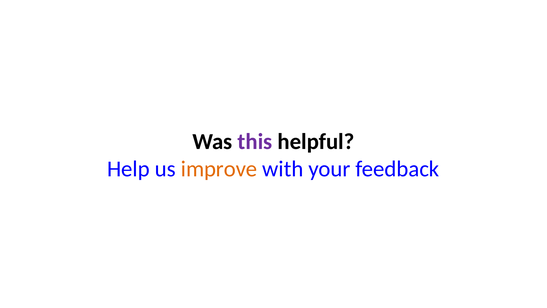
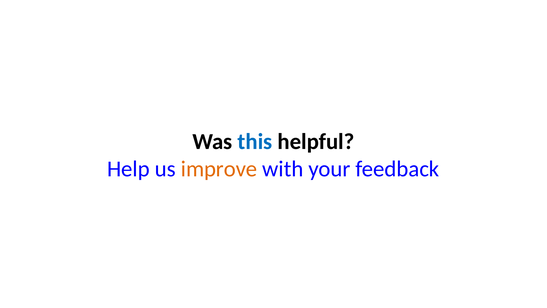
this colour: purple -> blue (255, 142)
